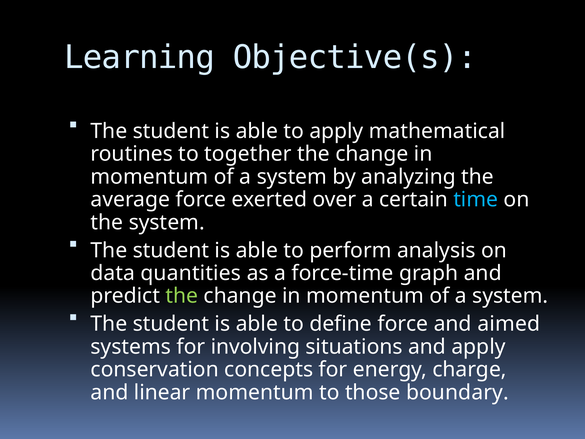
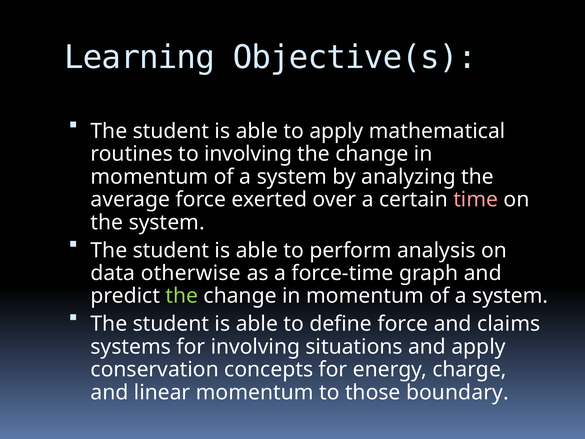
to together: together -> involving (248, 154)
time colour: light blue -> pink (476, 200)
quantities: quantities -> otherwise (191, 273)
aimed: aimed -> claims (509, 324)
